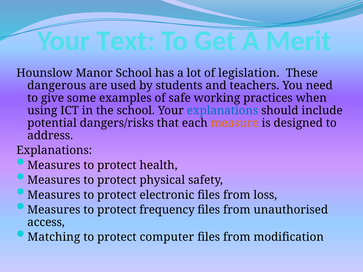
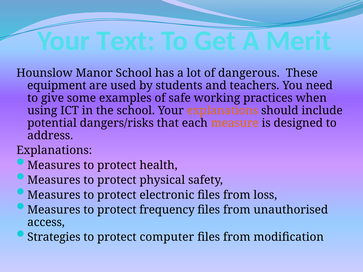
legislation: legislation -> dangerous (249, 73)
dangerous: dangerous -> equipment (57, 86)
explanations colour: blue -> orange (222, 111)
Matching: Matching -> Strategies (54, 237)
